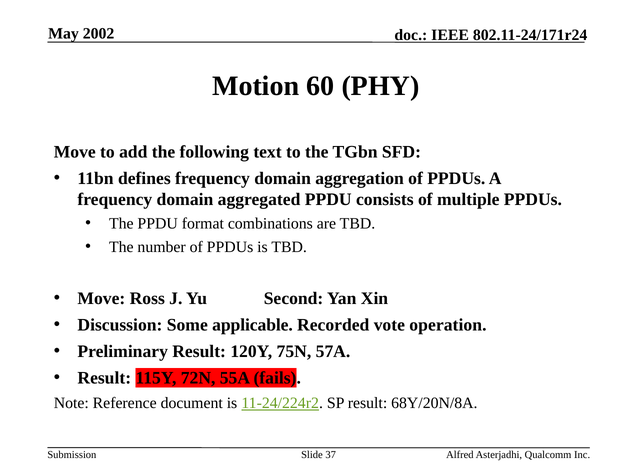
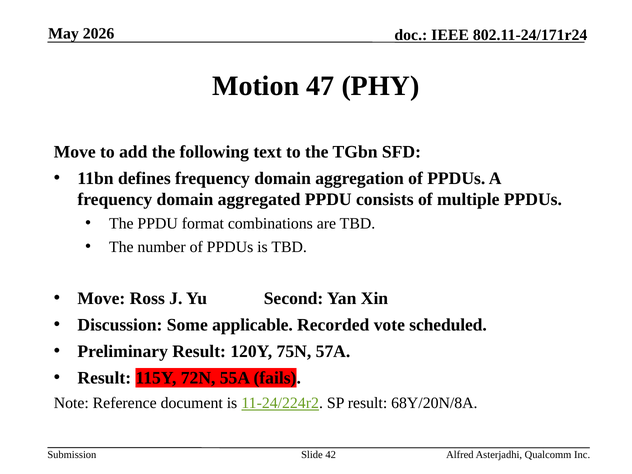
2002: 2002 -> 2026 (99, 34)
60: 60 -> 47 (320, 86)
operation: operation -> scheduled (448, 325)
37: 37 -> 42 (331, 455)
